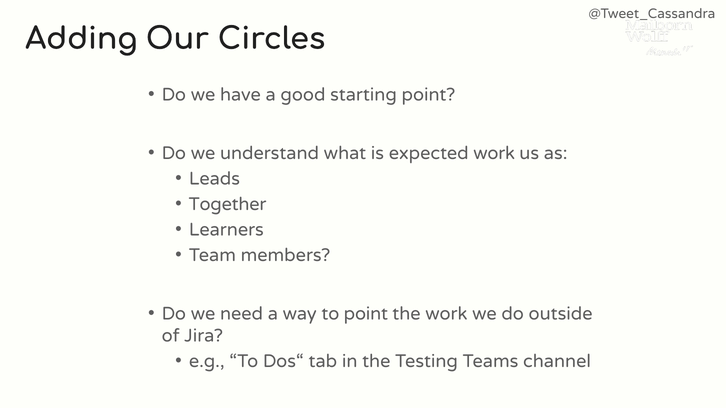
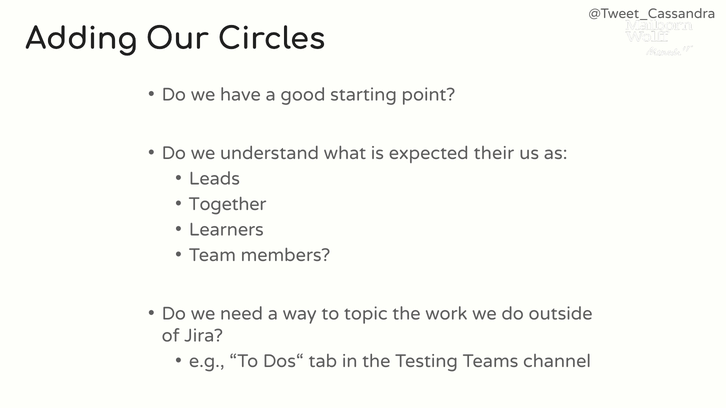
expected work: work -> their (494, 153)
to point: point -> topic (366, 314)
